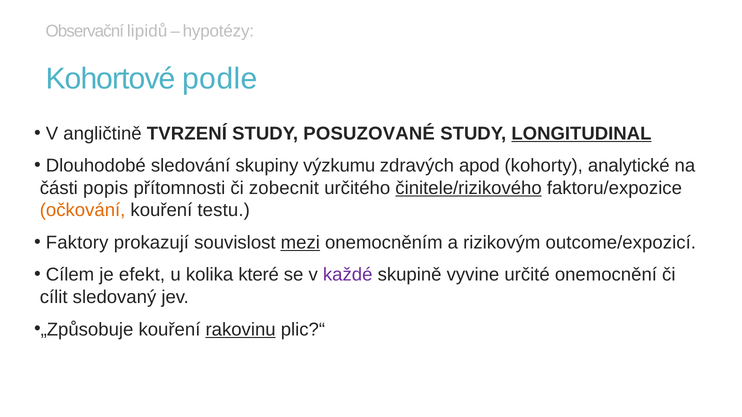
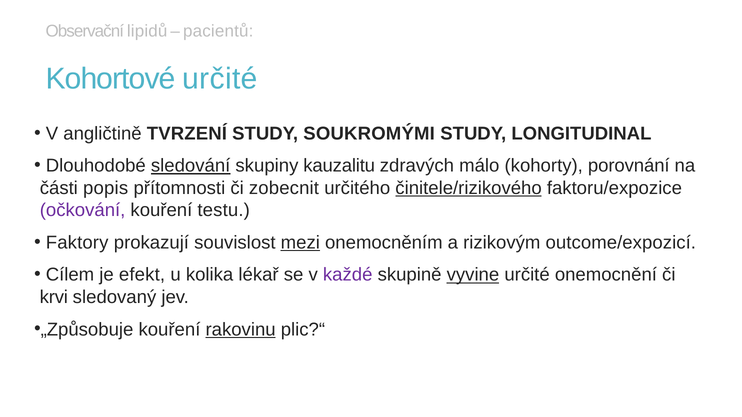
hypotézy: hypotézy -> pacientů (218, 31)
Kohortové podle: podle -> určité (220, 79)
POSUZOVANÉ: POSUZOVANÉ -> SOUKROMÝMI (369, 134)
LONGITUDINAL underline: present -> none (581, 134)
sledování underline: none -> present (191, 166)
výzkumu: výzkumu -> kauzalitu (339, 166)
apod: apod -> málo (479, 166)
analytické: analytické -> porovnání (629, 166)
očkování colour: orange -> purple (83, 210)
které: které -> lékař (259, 275)
vyvine underline: none -> present (473, 275)
cílit: cílit -> krvi (54, 297)
